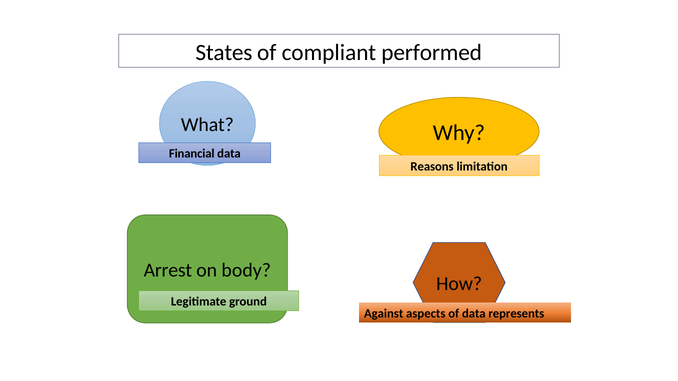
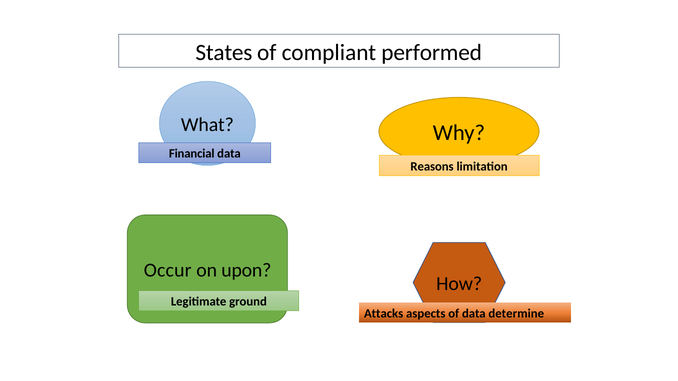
Arrest: Arrest -> Occur (168, 271)
body: body -> upon (246, 271)
Against: Against -> Attacks (384, 314)
represents: represents -> determine (516, 314)
